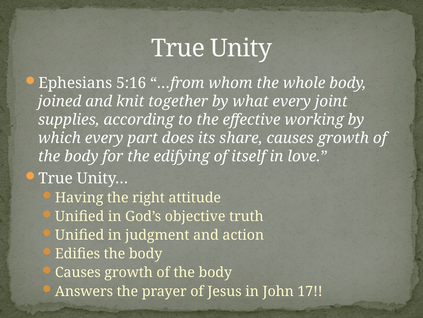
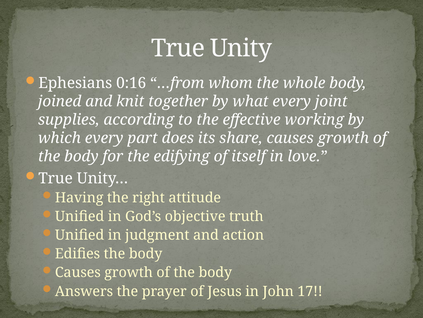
5:16: 5:16 -> 0:16 (131, 83)
